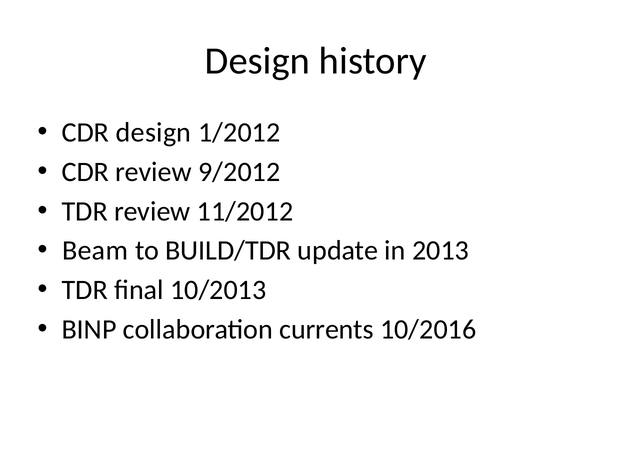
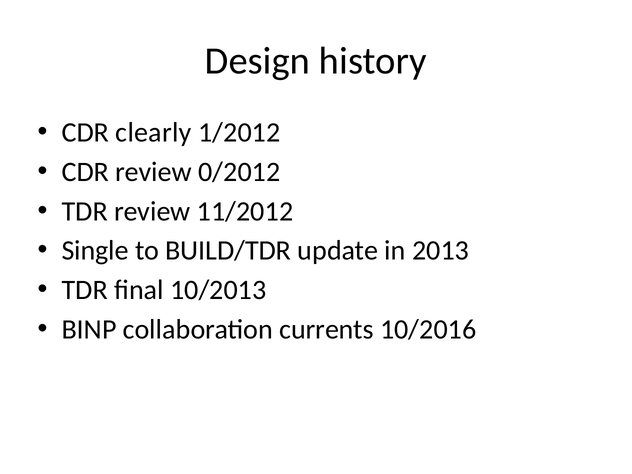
CDR design: design -> clearly (154, 133)
9/2012: 9/2012 -> 0/2012 (239, 172)
Beam: Beam -> Single (95, 251)
